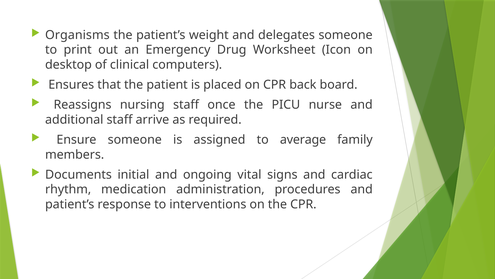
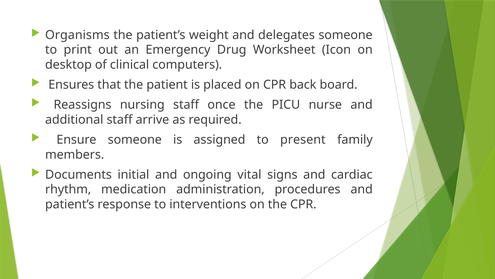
average: average -> present (303, 139)
